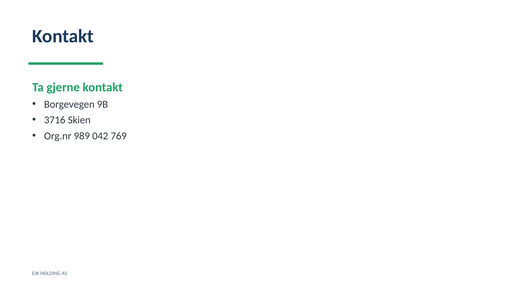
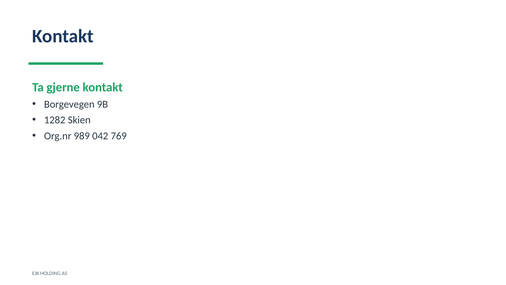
3716: 3716 -> 1282 (55, 120)
